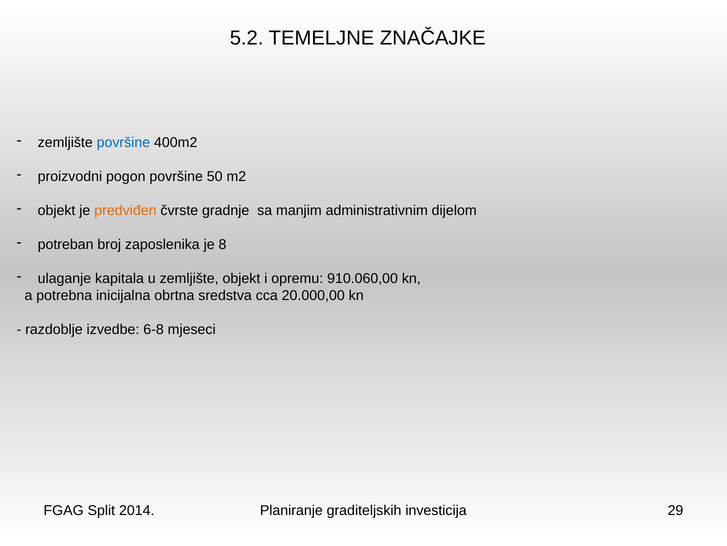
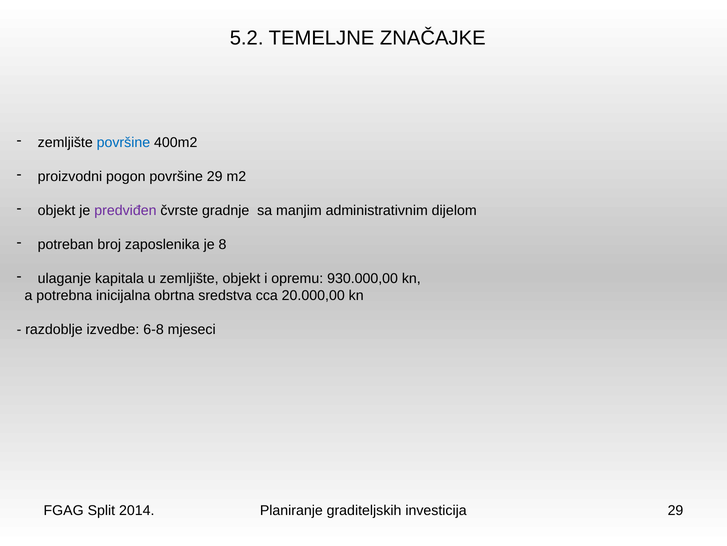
površine 50: 50 -> 29 (215, 176)
predviđen colour: orange -> purple (125, 210)
910.060,00: 910.060,00 -> 930.000,00 (363, 278)
